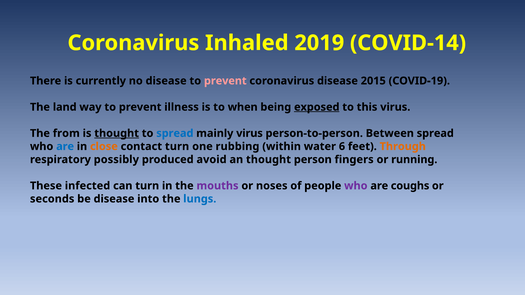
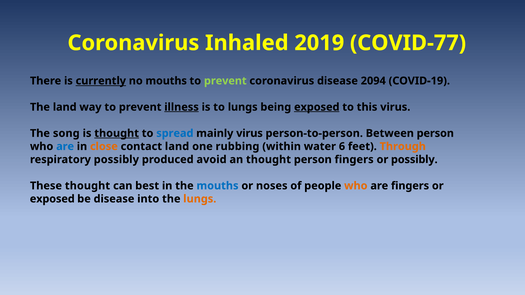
COVID-14: COVID-14 -> COVID-77 (408, 43)
currently underline: none -> present (101, 81)
no disease: disease -> mouths (166, 81)
prevent colour: pink -> light green (225, 81)
2015: 2015 -> 2094 (373, 81)
illness underline: none -> present (182, 107)
to when: when -> lungs (243, 107)
from: from -> song (66, 133)
Between spread: spread -> person (435, 133)
contact turn: turn -> land (177, 147)
or running: running -> possibly (414, 160)
These infected: infected -> thought (87, 186)
can turn: turn -> best (147, 186)
mouths colour: purple -> blue (218, 186)
who colour: purple -> orange (356, 186)
are coughs: coughs -> fingers (410, 186)
seconds: seconds -> exposed (52, 199)
lungs colour: blue -> orange (200, 199)
